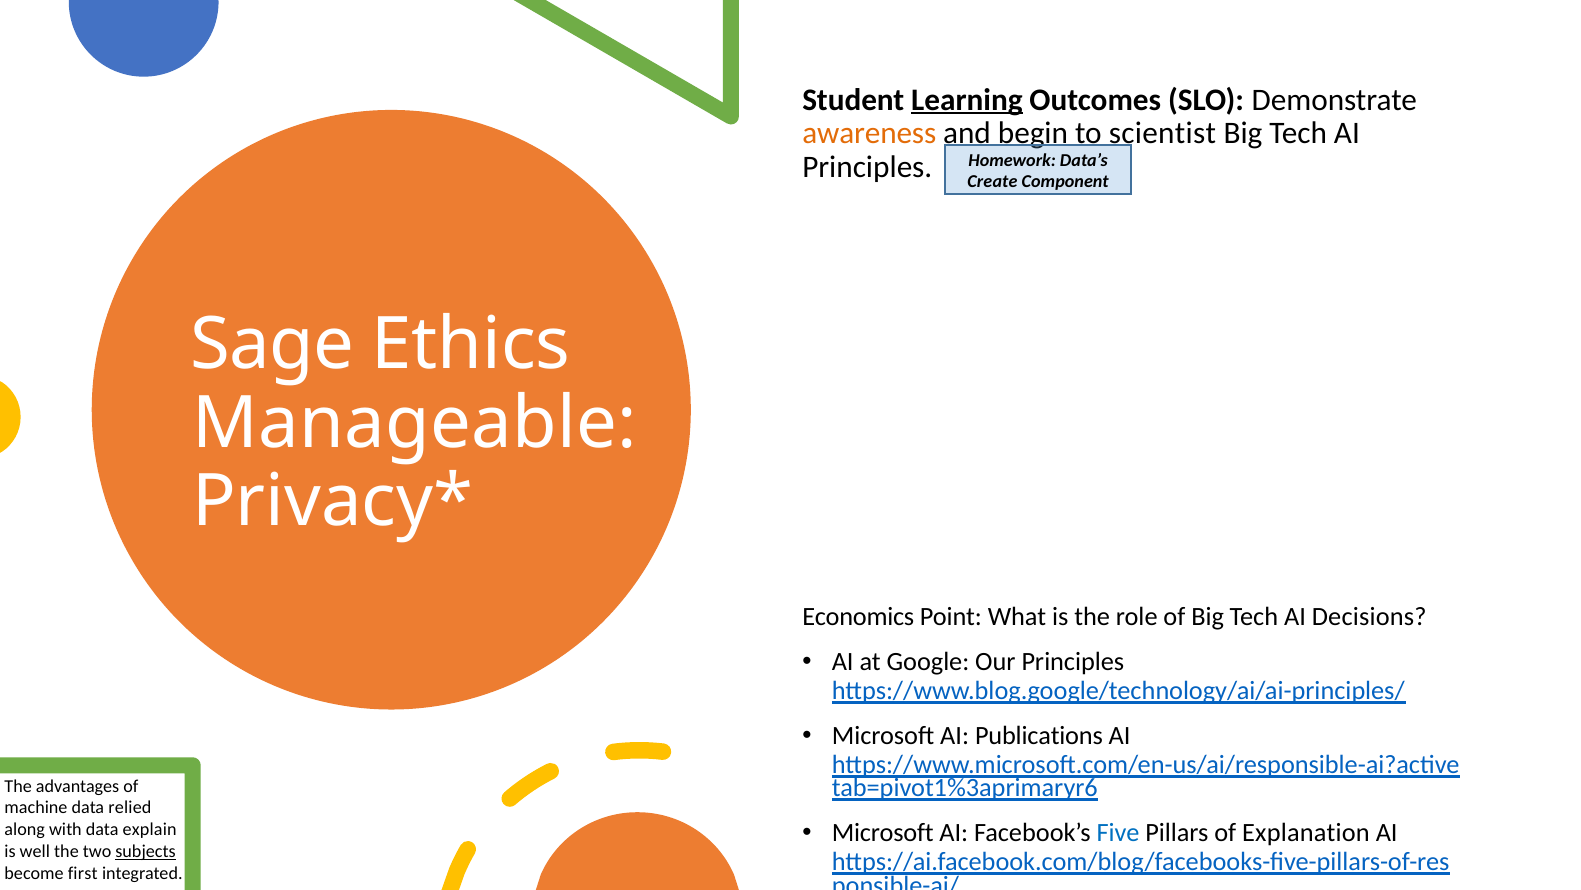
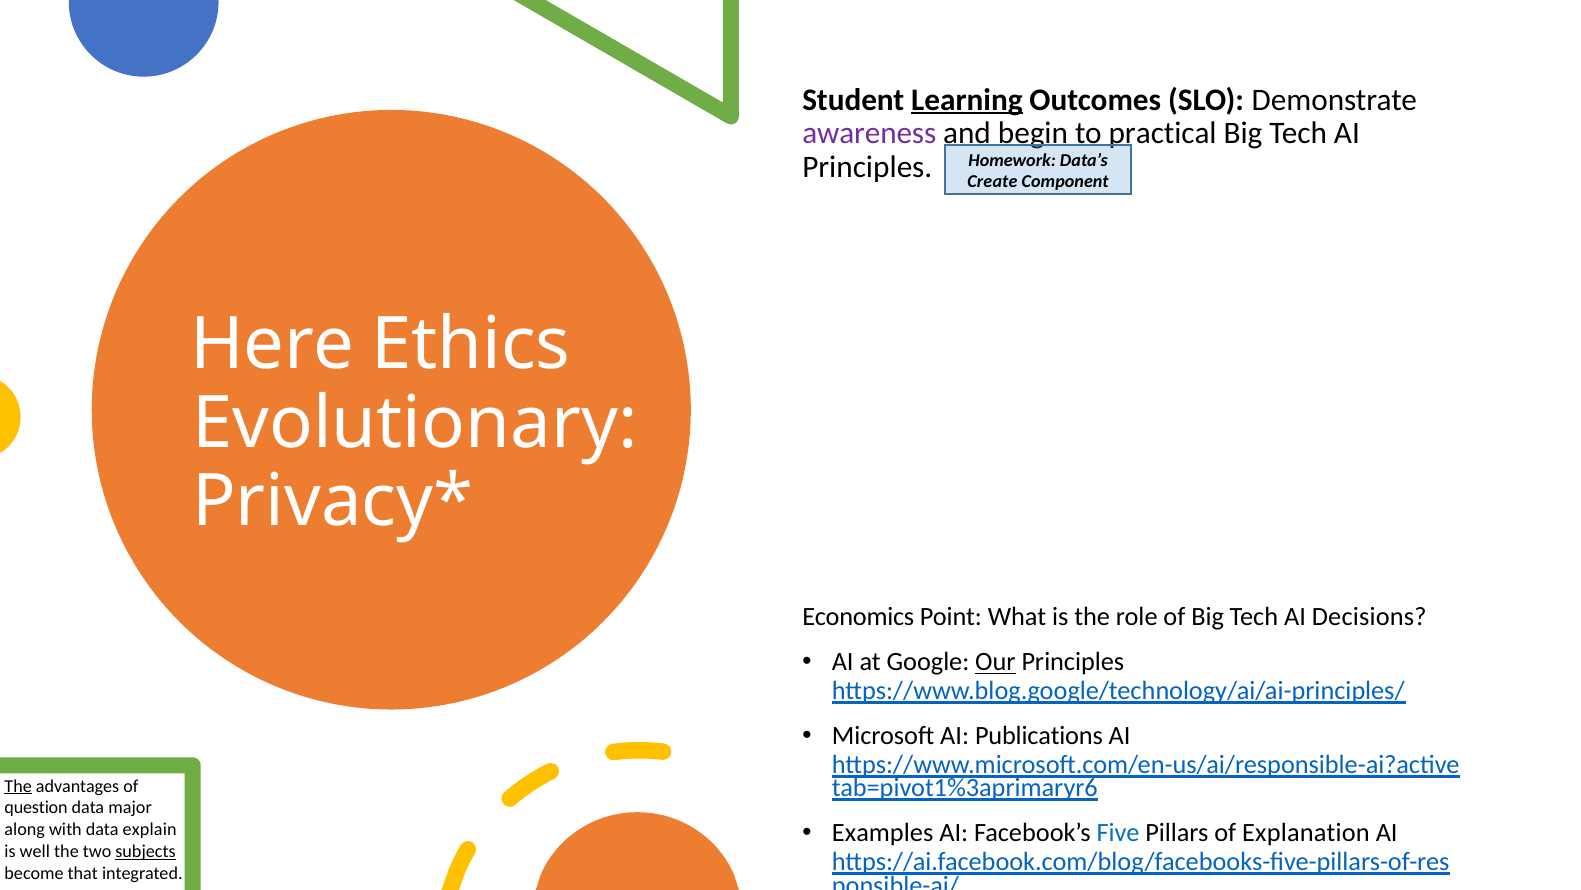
awareness colour: orange -> purple (869, 133)
scientist: scientist -> practical (1163, 133)
Sage: Sage -> Here (272, 345)
Manageable: Manageable -> Evolutionary (415, 423)
Our underline: none -> present (995, 662)
The underline: none -> present (18, 785)
machine: machine -> question (36, 807)
relied: relied -> major (130, 807)
Microsoft: Microsoft -> Examples (883, 833)
first: first -> that (83, 872)
